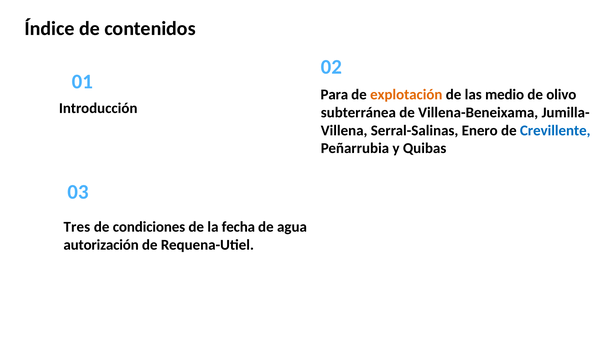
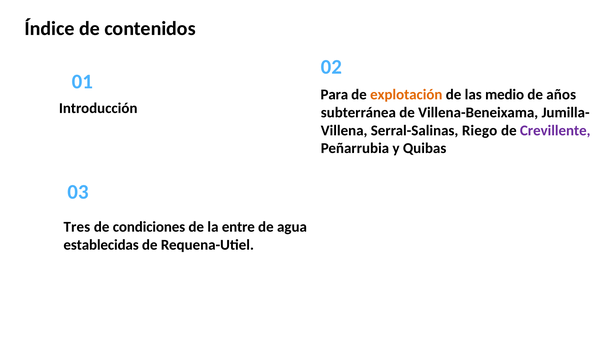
olivo: olivo -> años (561, 94)
Enero: Enero -> Riego (480, 130)
Crevillente colour: blue -> purple (555, 130)
fecha: fecha -> entre (238, 227)
autorización: autorización -> establecidas (101, 245)
